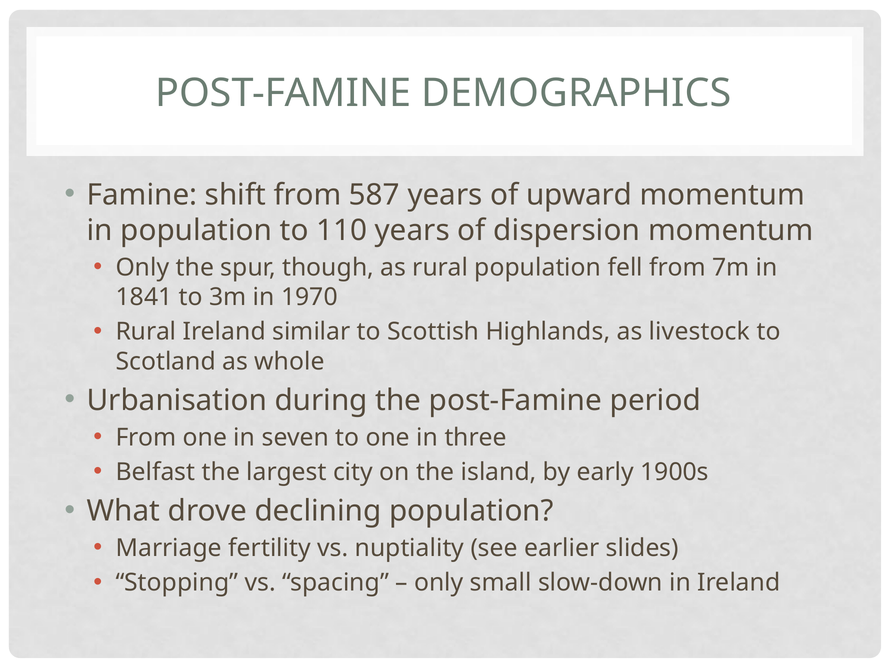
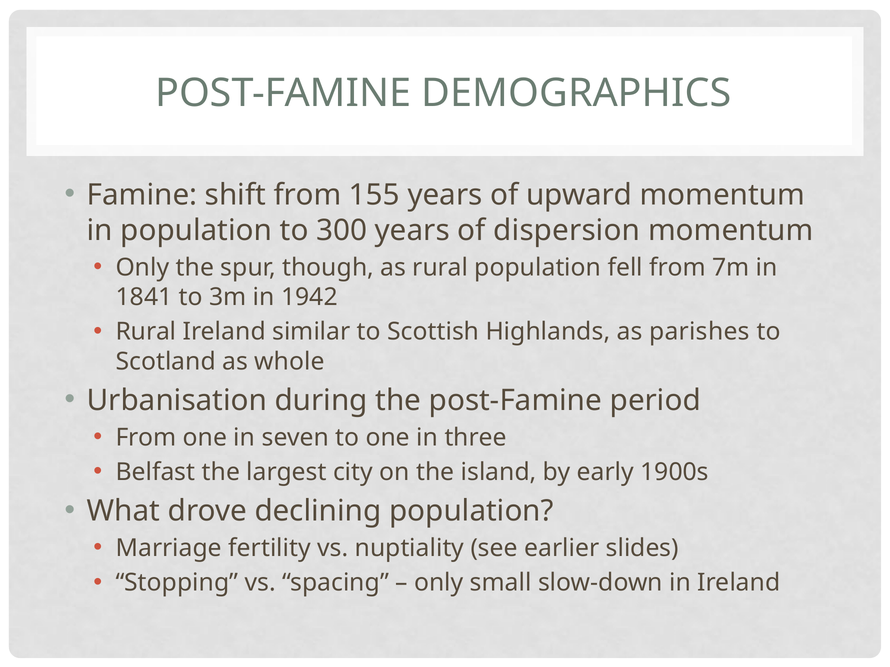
587: 587 -> 155 (374, 195)
110: 110 -> 300 (342, 231)
1970: 1970 -> 1942 (309, 297)
livestock: livestock -> parishes (699, 332)
